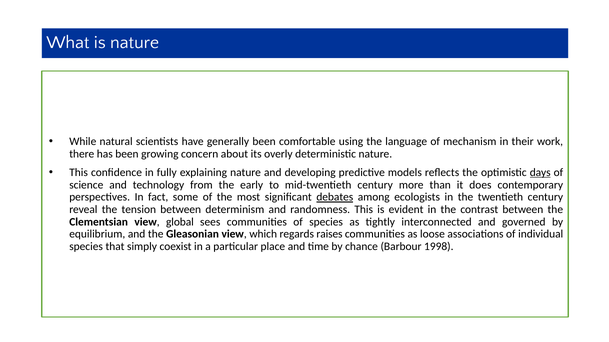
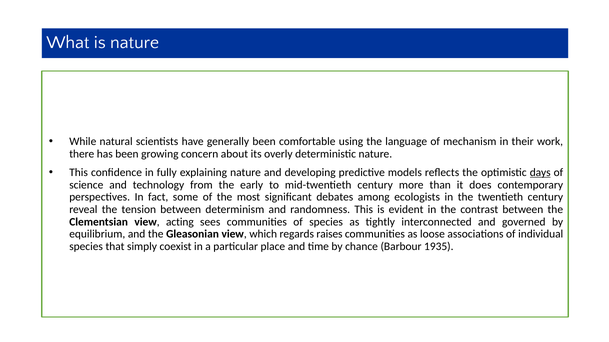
debates underline: present -> none (335, 197)
global: global -> acting (180, 222)
1998: 1998 -> 1935 (439, 247)
